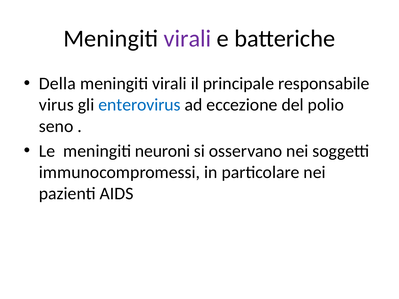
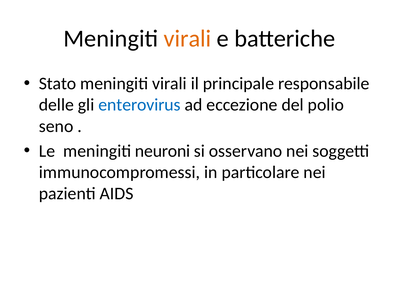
virali colour: purple -> orange (187, 39)
Della: Della -> Stato (58, 84)
virus: virus -> delle (56, 105)
